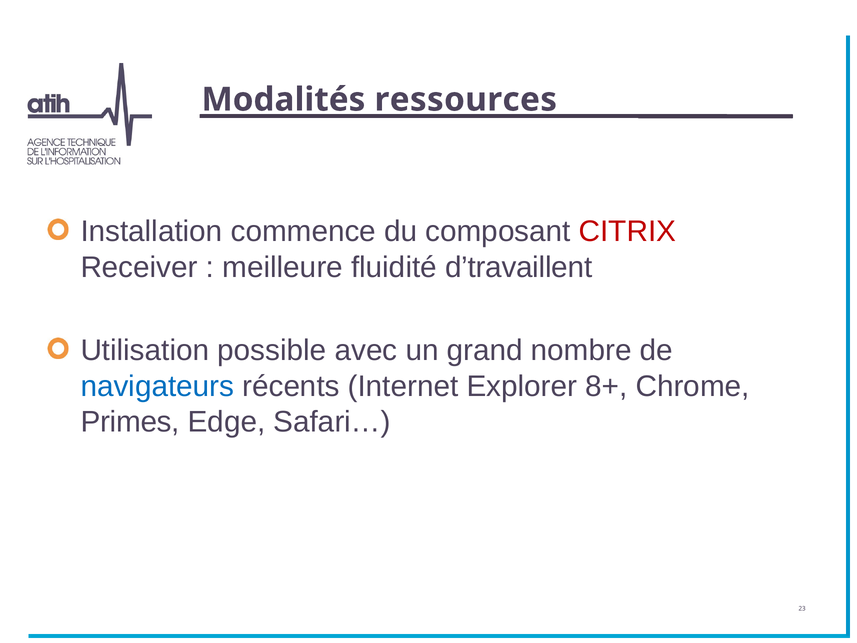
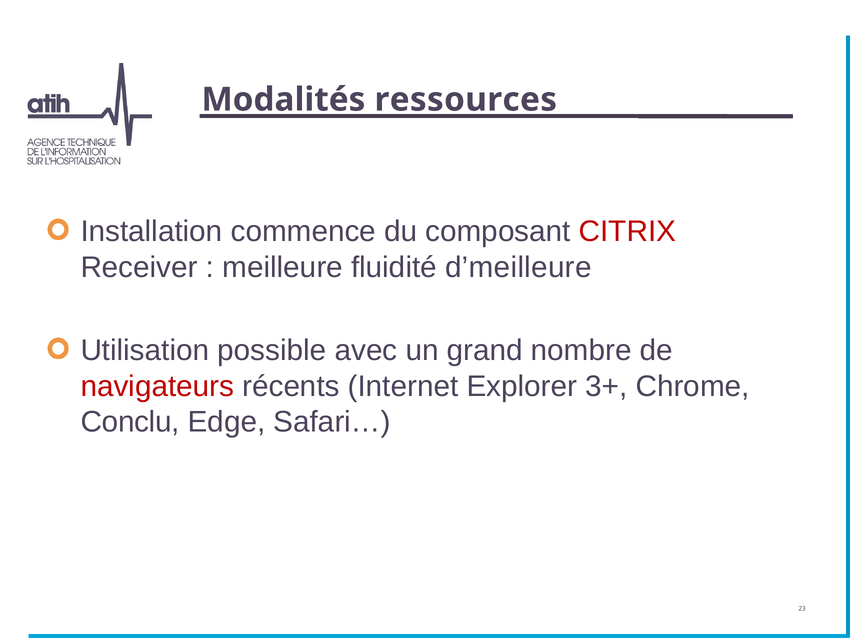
d’travaillent: d’travaillent -> d’meilleure (518, 267)
navigateurs colour: blue -> red (157, 386)
8+: 8+ -> 3+ (606, 386)
Primes: Primes -> Conclu (130, 422)
